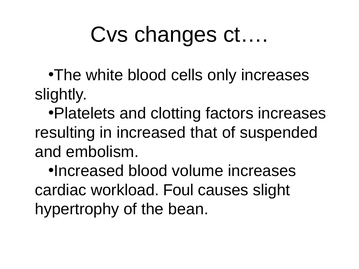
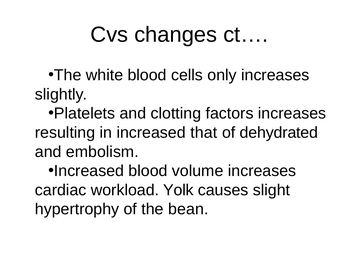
suspended: suspended -> dehydrated (279, 133)
Foul: Foul -> Yolk (178, 190)
